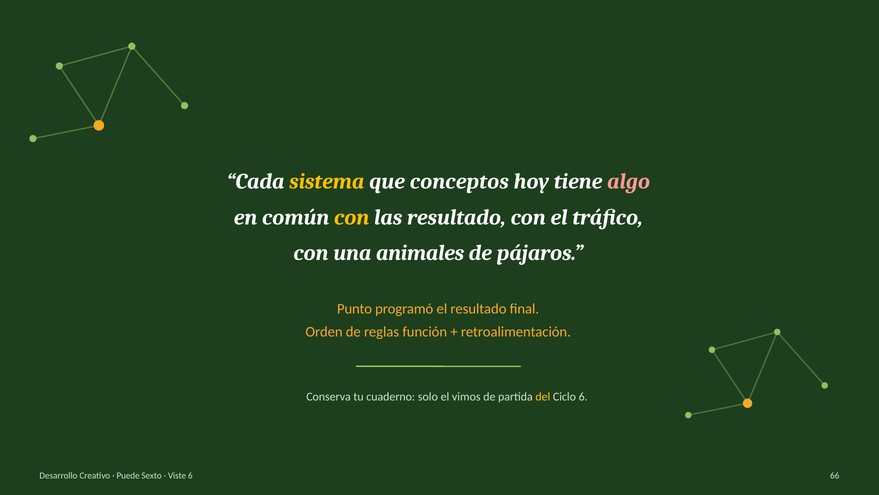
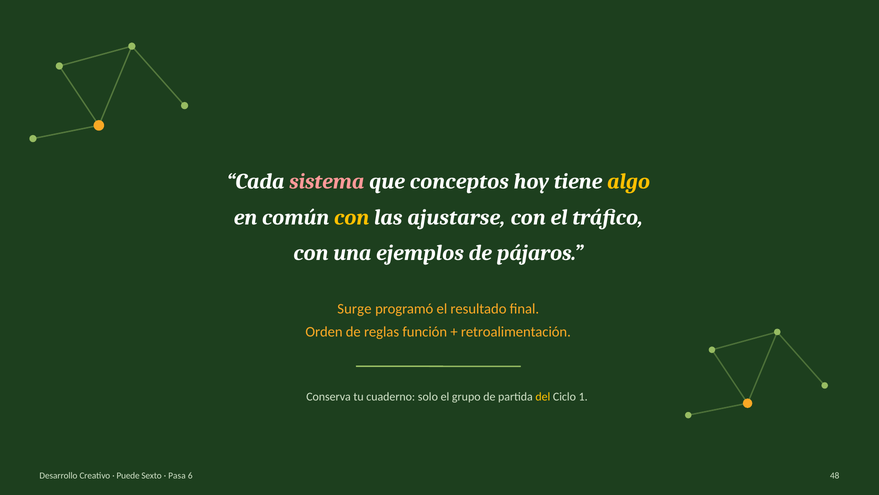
sistema colour: yellow -> pink (327, 181)
algo colour: pink -> yellow (629, 181)
las resultado: resultado -> ajustarse (456, 217)
animales: animales -> ejemplos (420, 253)
Punto: Punto -> Surge (354, 309)
vimos: vimos -> grupo (466, 396)
Ciclo 6: 6 -> 1 (583, 396)
Viste: Viste -> Pasa (177, 475)
66: 66 -> 48 (835, 475)
